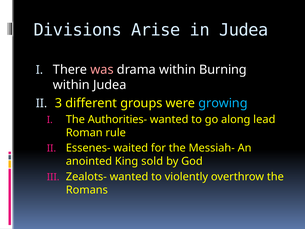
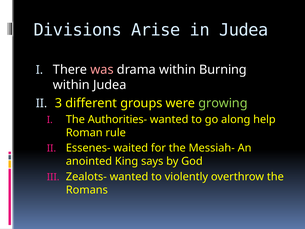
growing colour: light blue -> light green (223, 103)
lead: lead -> help (264, 119)
sold: sold -> says (152, 161)
